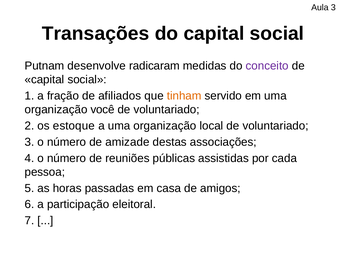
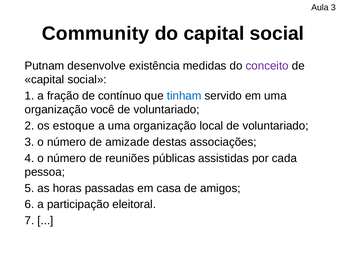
Transações: Transações -> Community (96, 33)
radicaram: radicaram -> existência (154, 66)
afiliados: afiliados -> contínuo (120, 96)
tinham colour: orange -> blue (184, 96)
